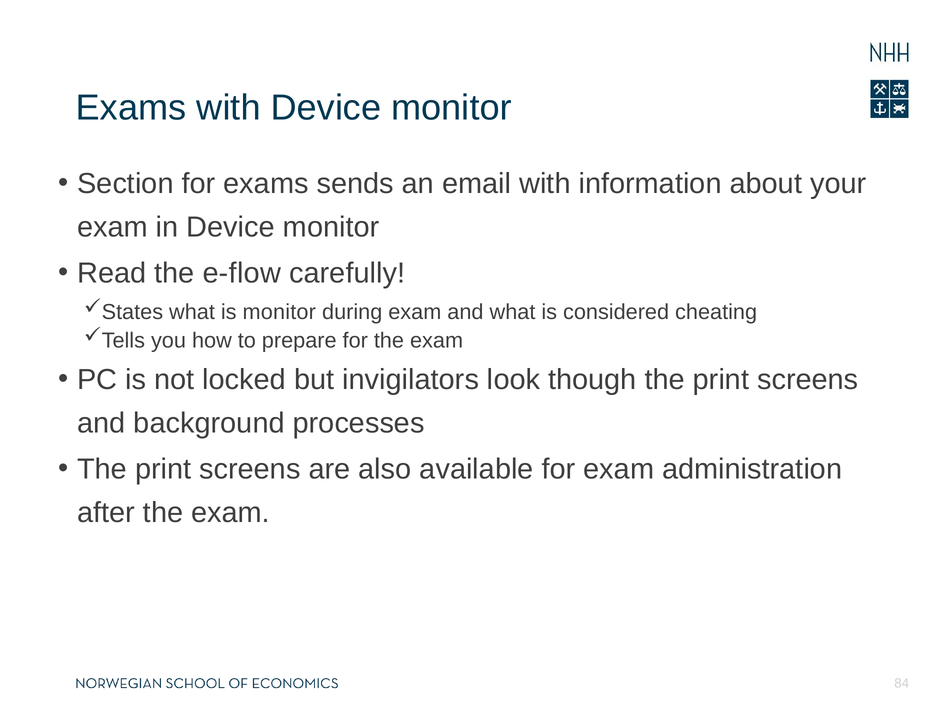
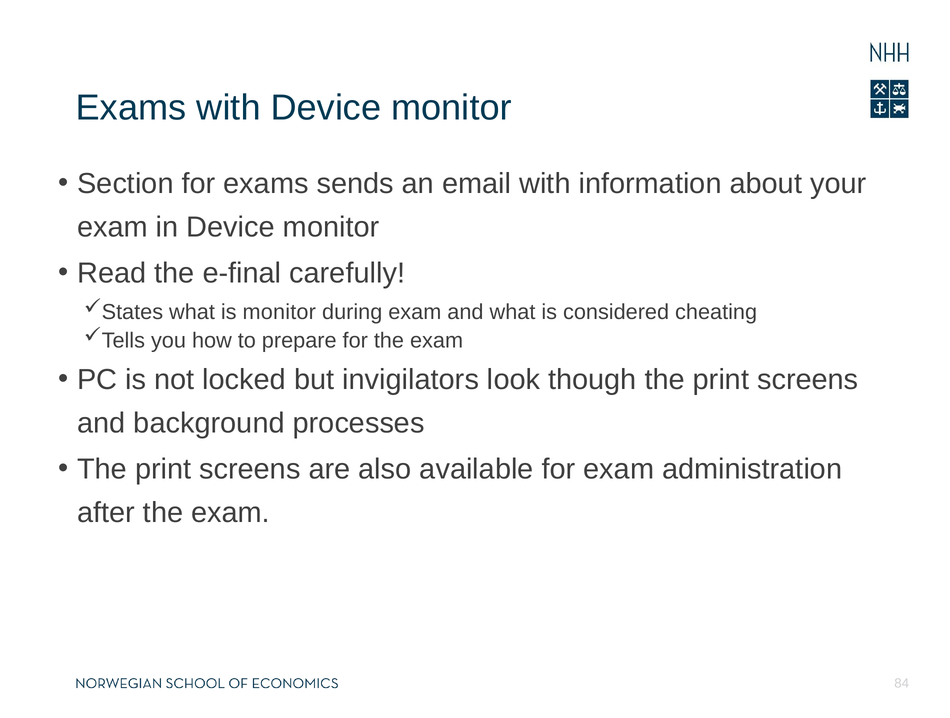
e-flow: e-flow -> e-final (242, 273)
